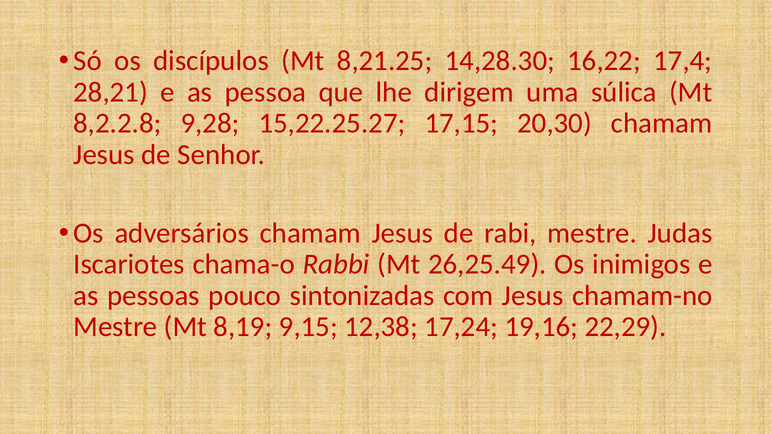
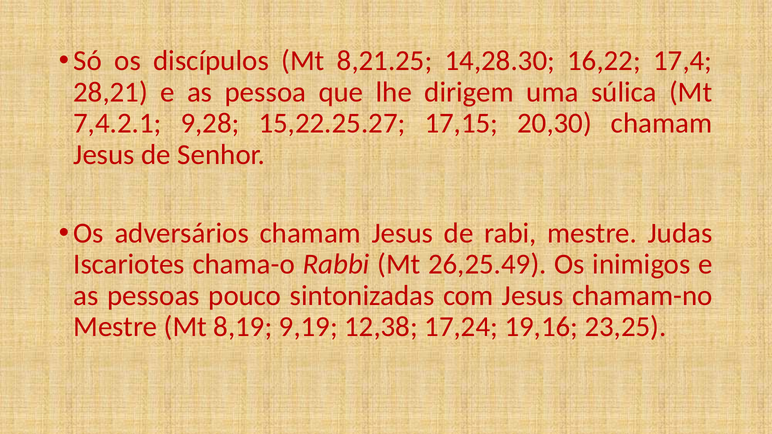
8,2.2.8: 8,2.2.8 -> 7,4.2.1 (117, 123)
9,15: 9,15 -> 9,19 (308, 327)
22,29: 22,29 -> 23,25 (626, 327)
